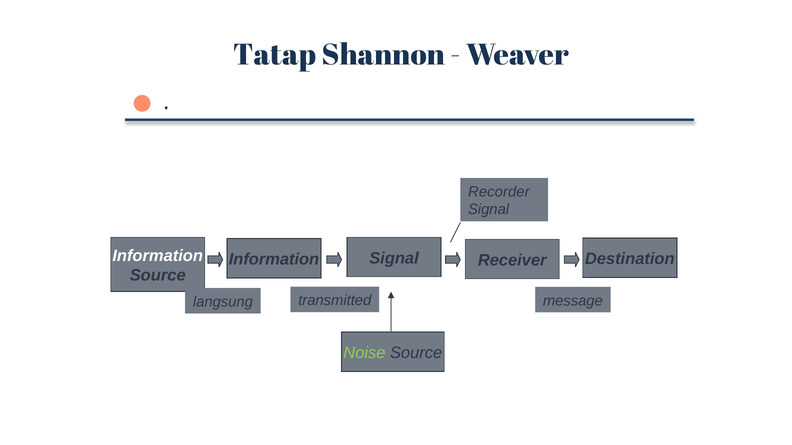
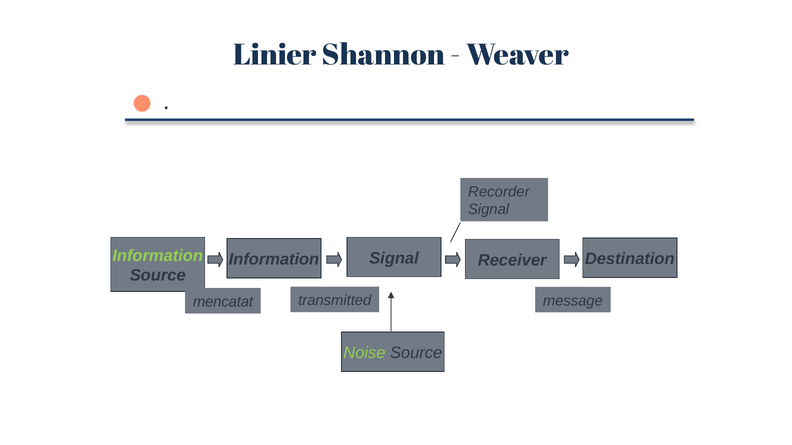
Tatap: Tatap -> Linier (275, 55)
Information colour: white -> light green (158, 256)
langsung: langsung -> mencatat (223, 302)
